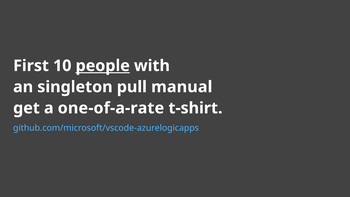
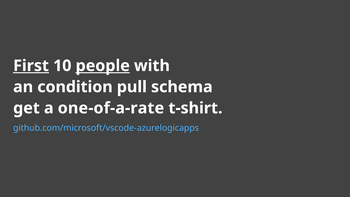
First underline: none -> present (31, 66)
singleton: singleton -> condition (75, 87)
manual: manual -> schema (182, 87)
